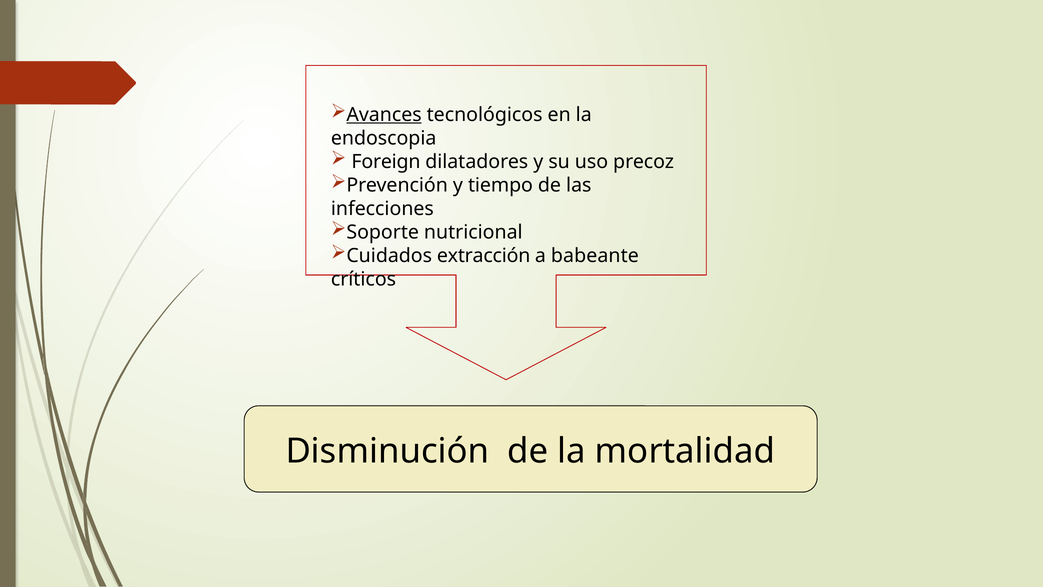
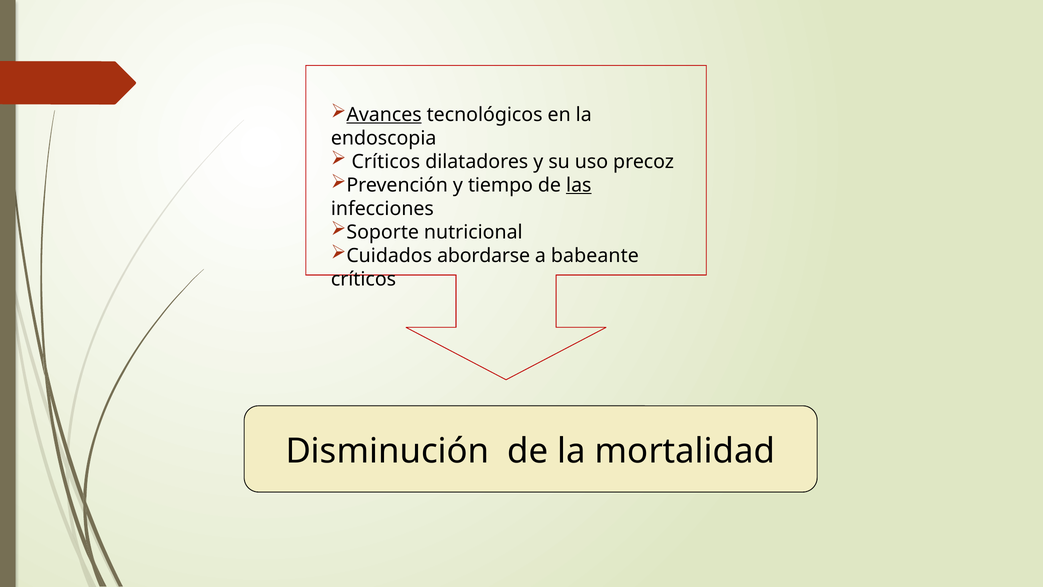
Foreign: Foreign -> Críticos (386, 162)
las underline: none -> present (579, 185)
extracción: extracción -> abordarse (484, 255)
